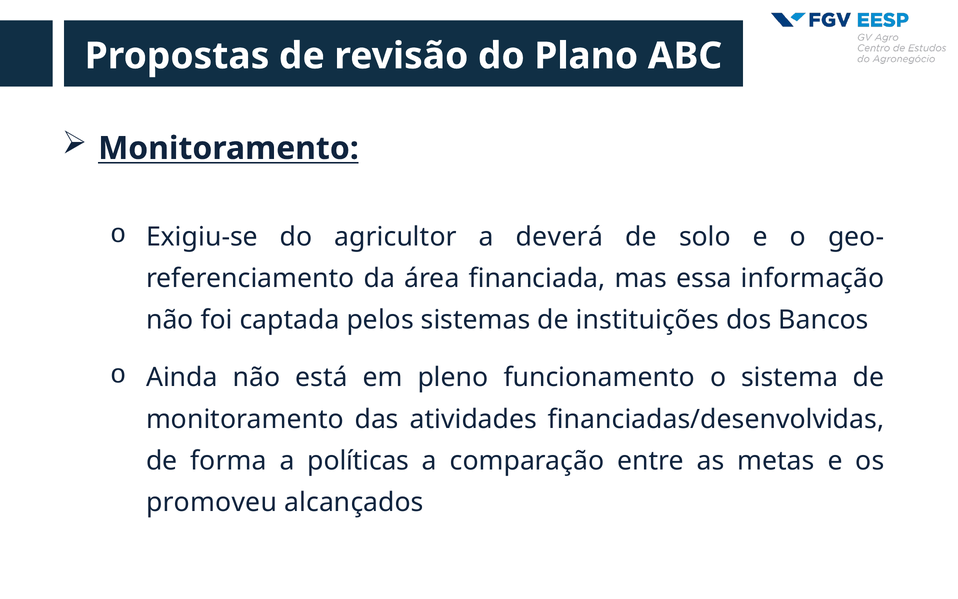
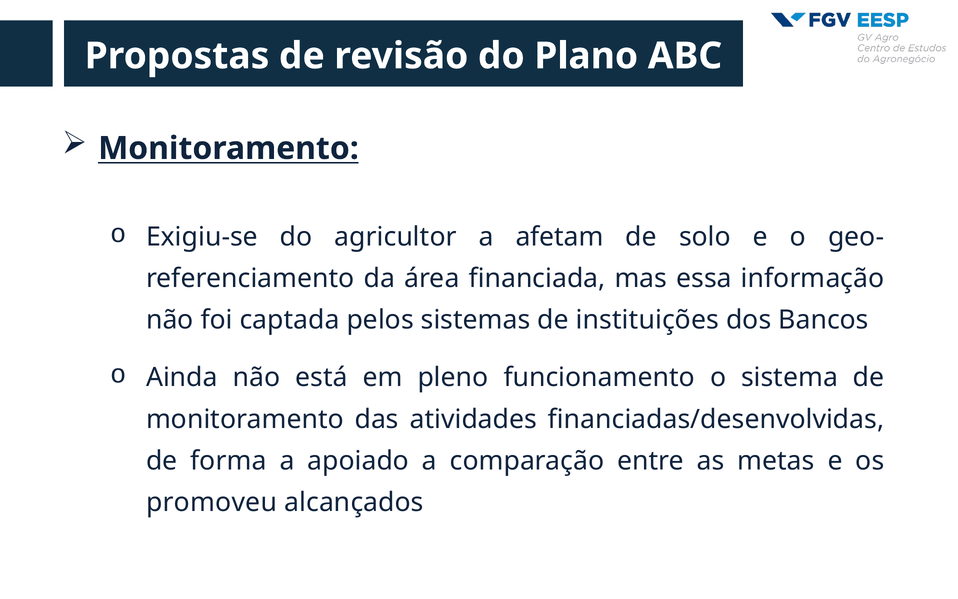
deverá: deverá -> afetam (560, 237)
políticas: políticas -> apoiado (358, 461)
